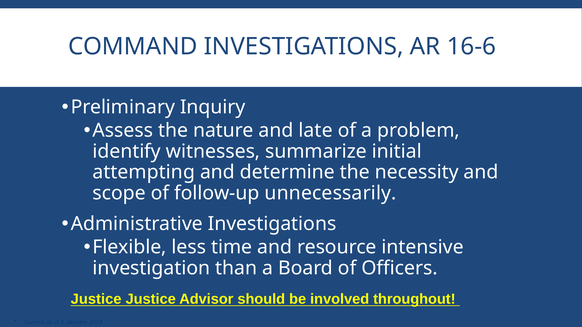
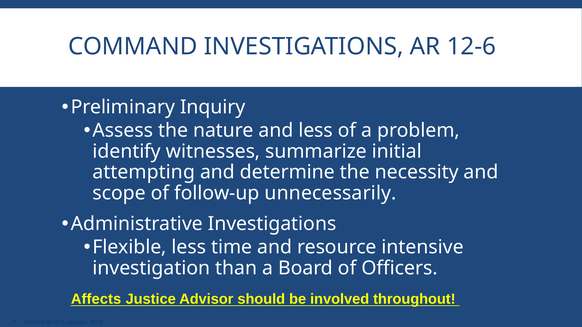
16-6: 16-6 -> 12-6 (471, 47)
and late: late -> less (316, 131)
Justice: Justice -> Affects (96, 300)
